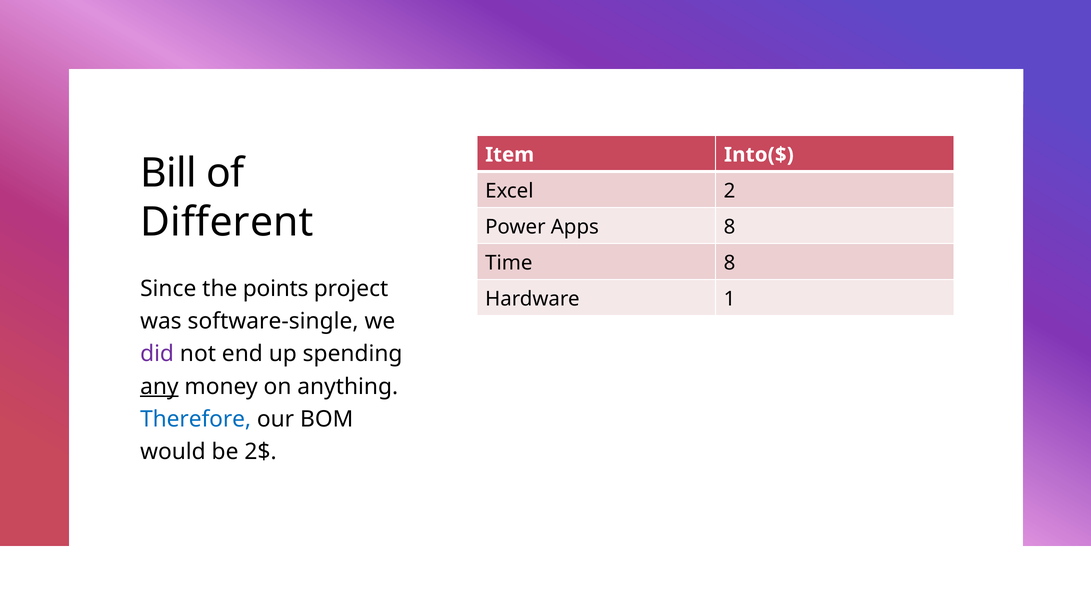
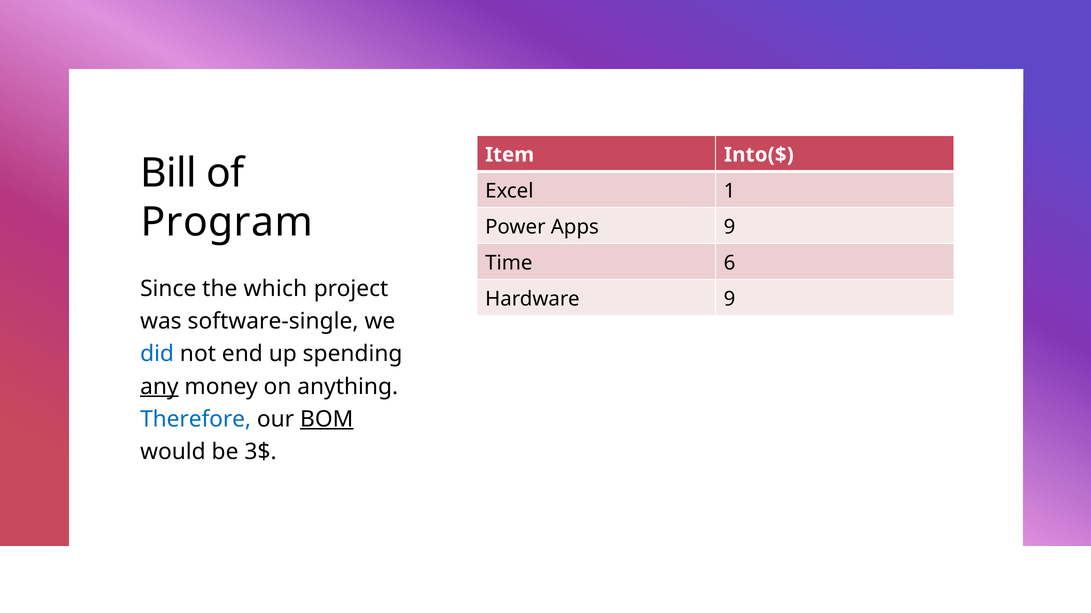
2: 2 -> 1 (730, 191)
Different: Different -> Program (227, 222)
Apps 8: 8 -> 9 (730, 227)
Time 8: 8 -> 6 (730, 263)
points: points -> which (275, 289)
Hardware 1: 1 -> 9 (730, 299)
did colour: purple -> blue (157, 354)
BOM underline: none -> present (327, 420)
2$: 2$ -> 3$ (261, 452)
